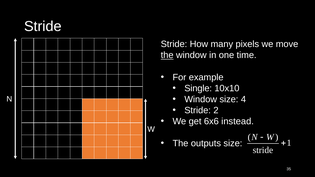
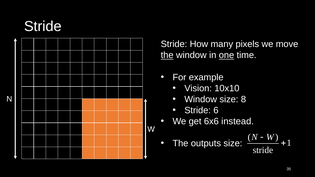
one underline: none -> present (226, 55)
Single: Single -> Vision (198, 88)
4: 4 -> 8 (243, 99)
2: 2 -> 6 (216, 110)
